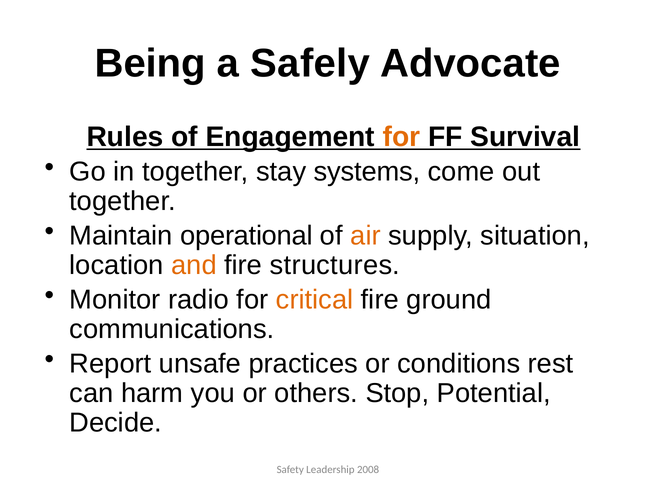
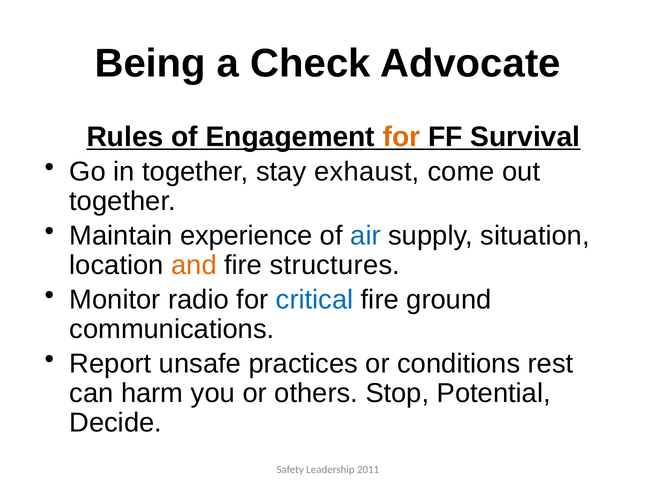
Safely: Safely -> Check (310, 64)
systems: systems -> exhaust (367, 172)
operational: operational -> experience (246, 236)
air colour: orange -> blue (366, 236)
critical colour: orange -> blue (315, 300)
2008: 2008 -> 2011 (368, 470)
